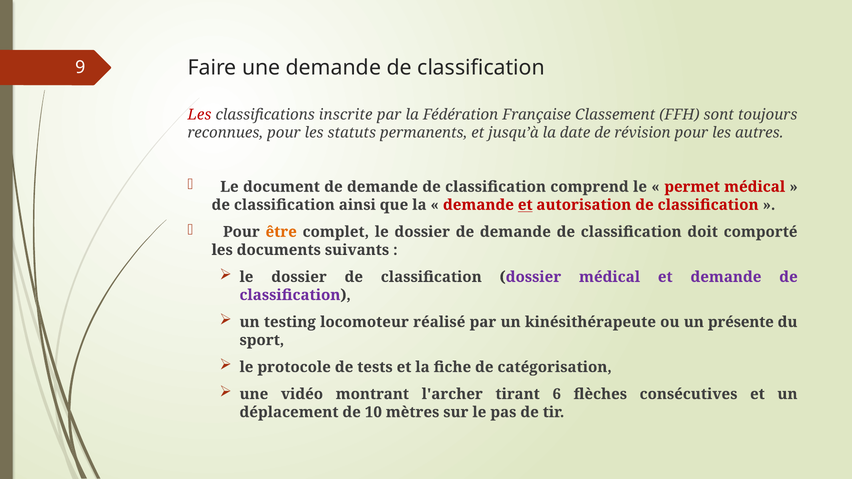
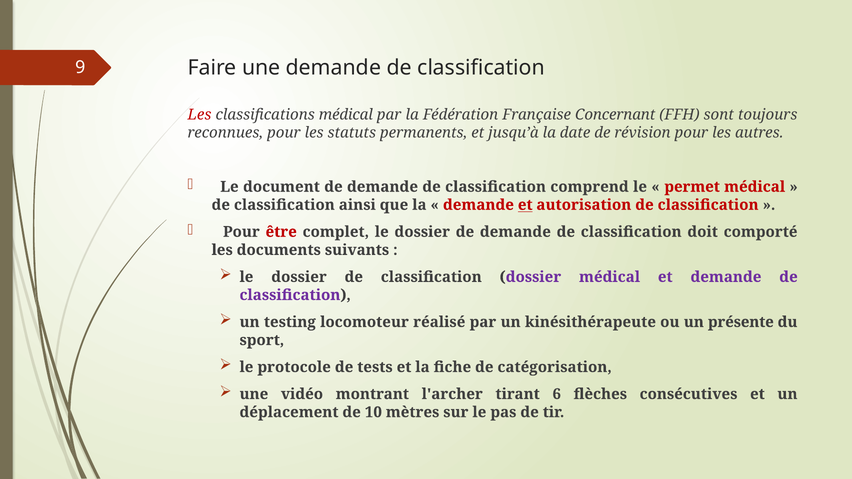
classifications inscrite: inscrite -> médical (346, 115)
Classement: Classement -> Concernant (615, 115)
être colour: orange -> red (281, 232)
